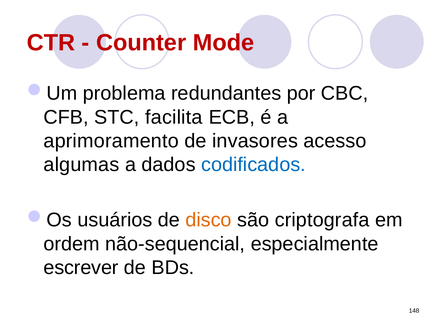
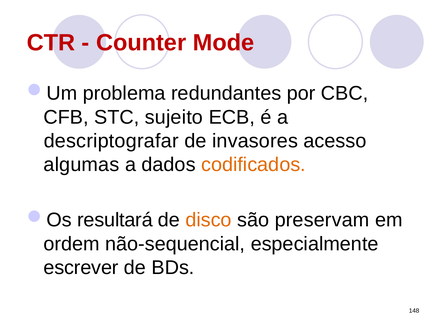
facilita: facilita -> sujeito (174, 117)
aprimoramento: aprimoramento -> descriptografar (111, 141)
codificados colour: blue -> orange (253, 165)
usuários: usuários -> resultará (115, 220)
criptografa: criptografa -> preservam (322, 220)
